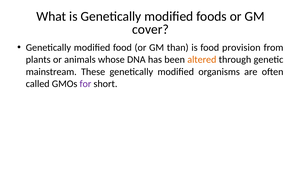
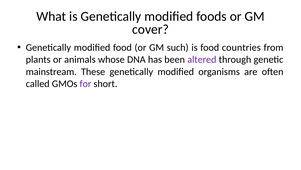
than: than -> such (178, 47)
provision: provision -> countries (241, 47)
altered colour: orange -> purple (202, 59)
